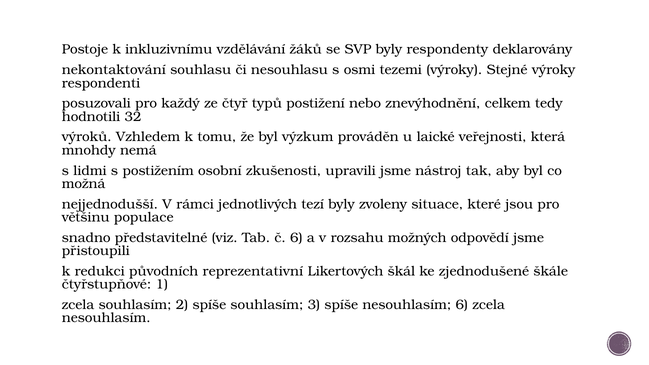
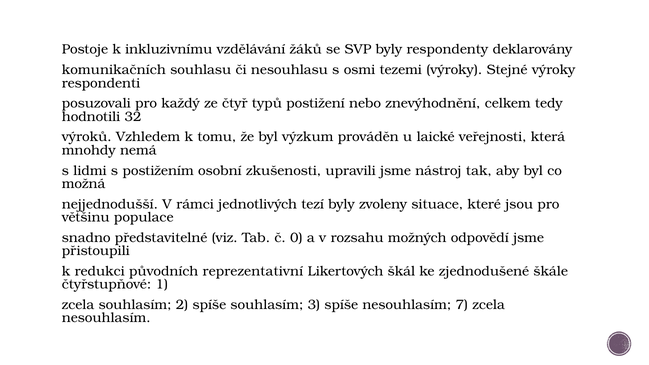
nekontaktování: nekontaktování -> komunikačních (114, 70)
č 6: 6 -> 0 (296, 238)
nesouhlasím 6: 6 -> 7 (462, 305)
